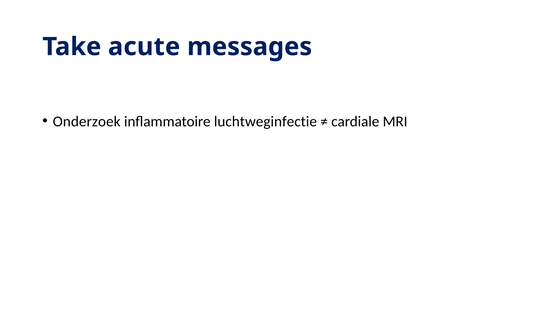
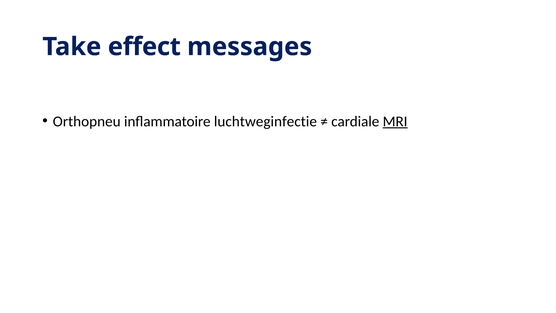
acute: acute -> effect (144, 47)
Onderzoek: Onderzoek -> Orthopneu (87, 121)
MRI underline: none -> present (395, 121)
